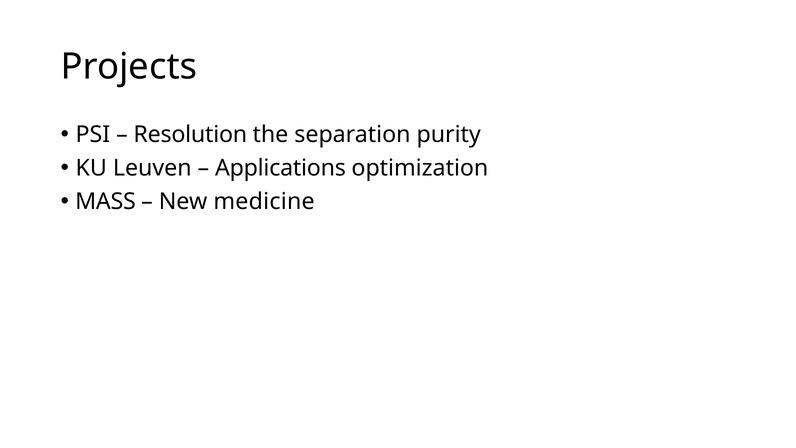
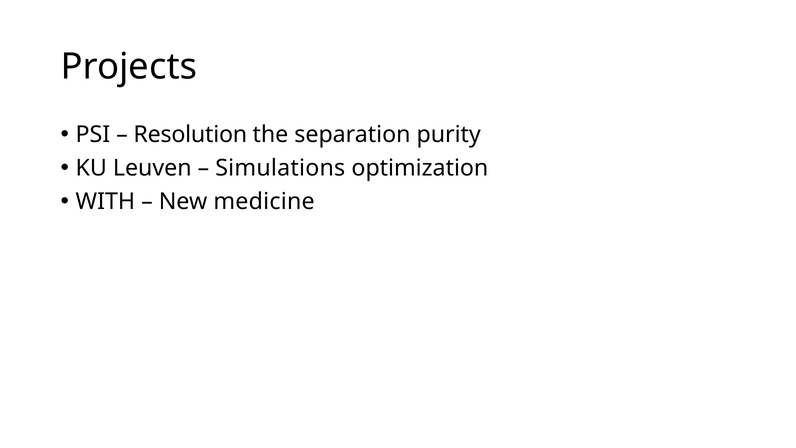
Applications: Applications -> Simulations (280, 168)
MASS: MASS -> WITH (105, 201)
